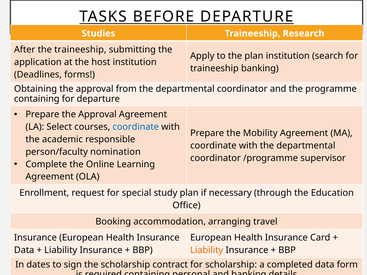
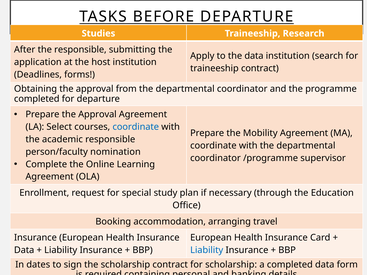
the traineeship: traineeship -> responsible (80, 50)
the plan: plan -> data (254, 56)
traineeship banking: banking -> contract (260, 68)
containing: containing -> completed (37, 99)
Liability colour: orange -> blue (207, 250)
